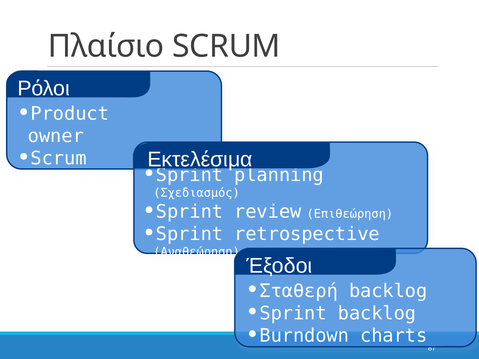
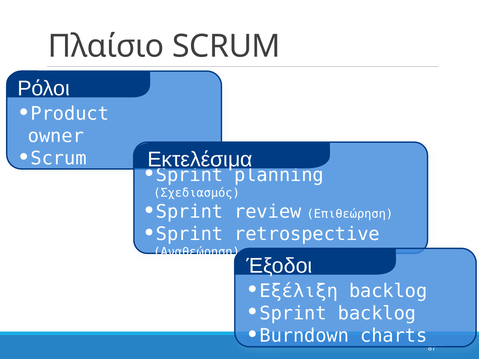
Σταθερή: Σταθερή -> Εξέλιξη (299, 291)
